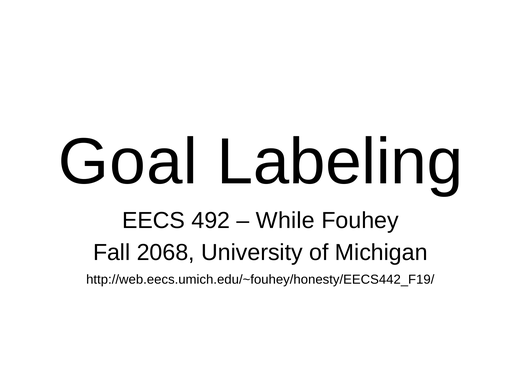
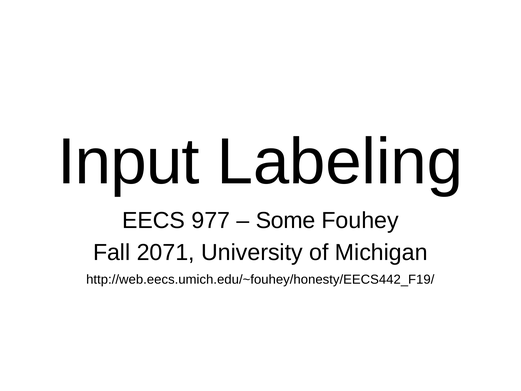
Goal: Goal -> Input (129, 162)
492: 492 -> 977 (211, 220)
While: While -> Some (286, 220)
2068: 2068 -> 2071 (166, 252)
